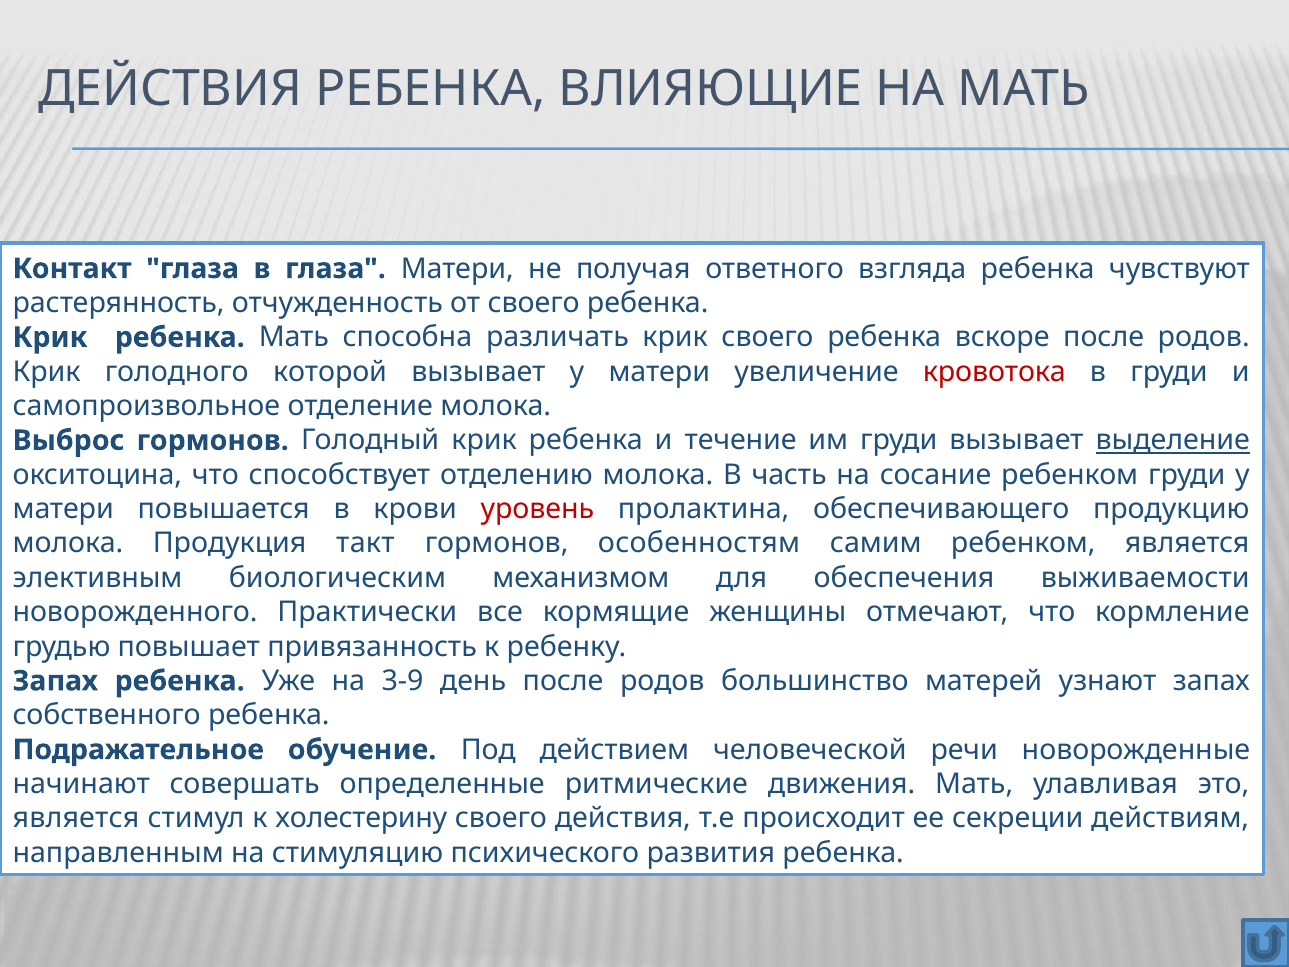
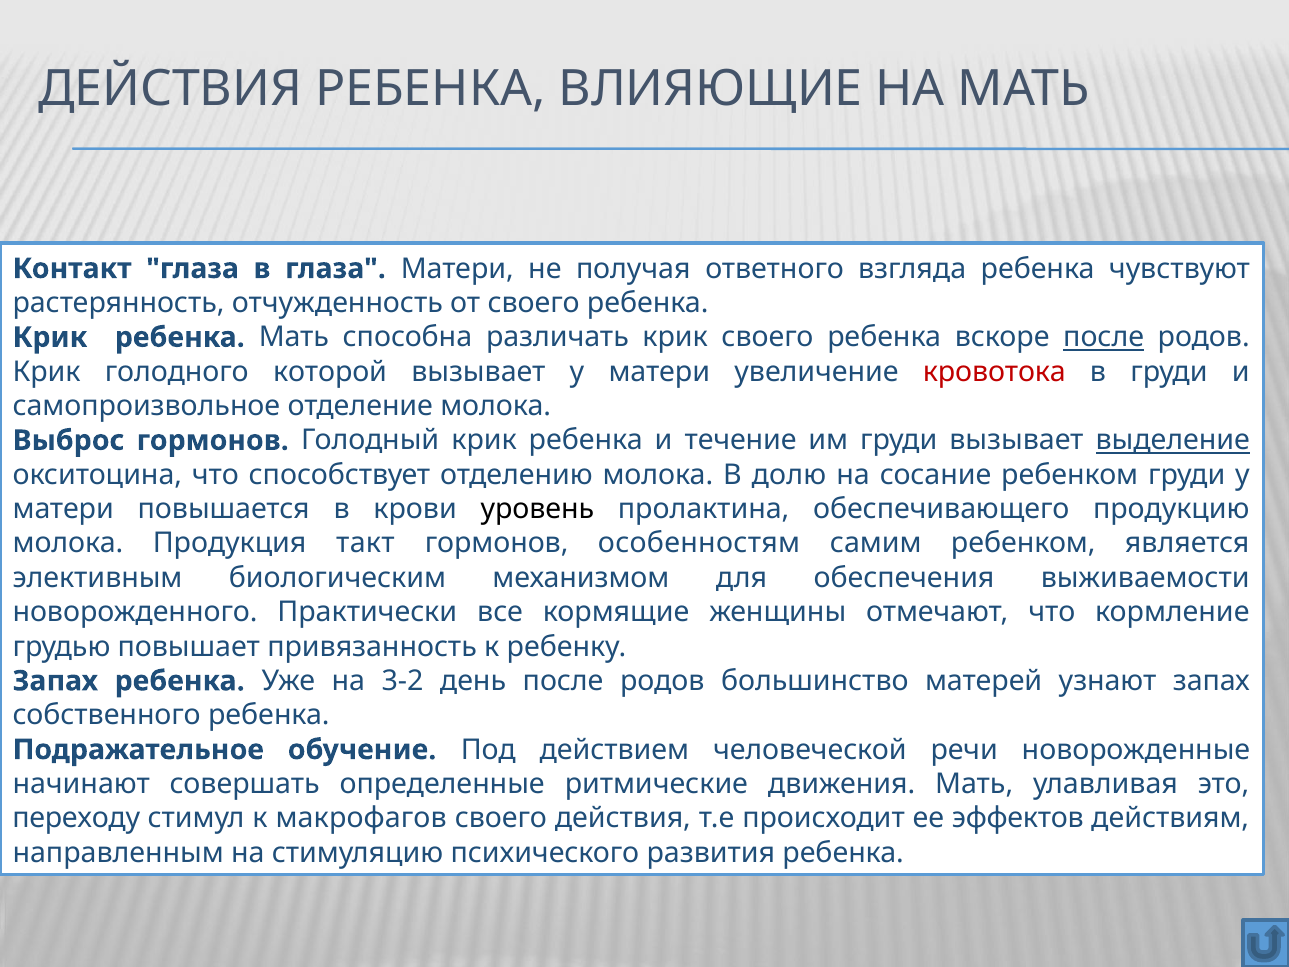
после underline: none -> present (1104, 337)
часть: часть -> долю (789, 475)
уровень colour: red -> black (537, 509)
3-9: 3-9 -> 3-2 (403, 681)
является: является -> переходу (76, 818)
холестерину: холестерину -> макрофагов (361, 818)
секреции: секреции -> эффектов (1018, 818)
